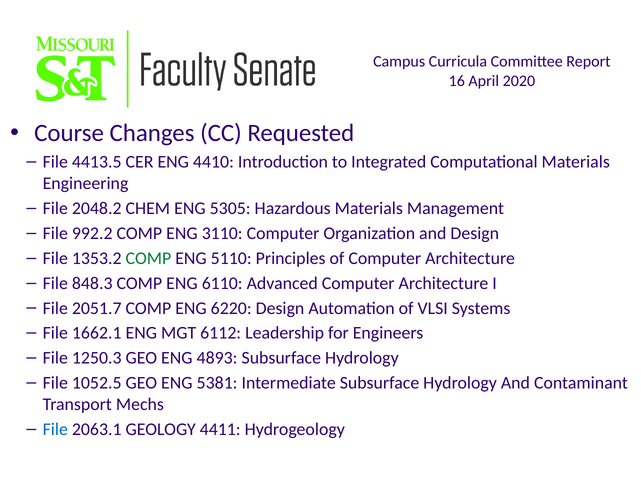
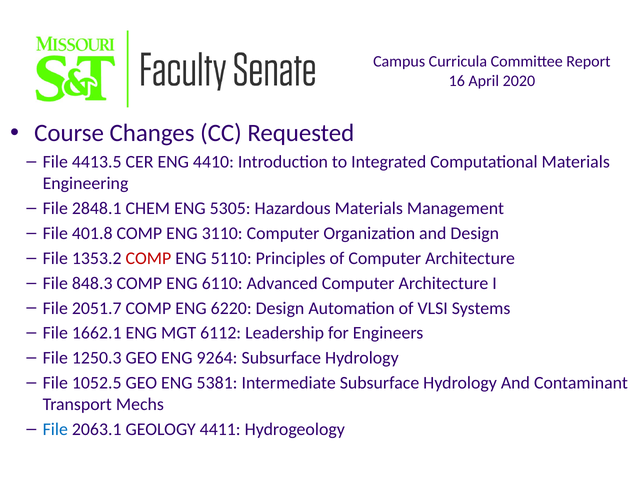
2048.2: 2048.2 -> 2848.1 (97, 208)
992.2: 992.2 -> 401.8 (92, 233)
COMP colour: green -> red (148, 258)
4893: 4893 -> 9264 (217, 358)
